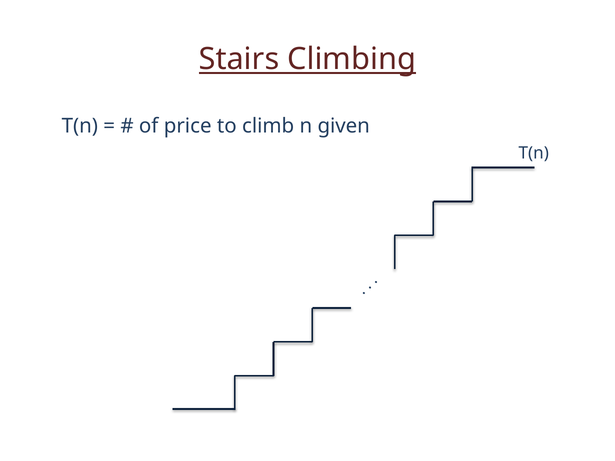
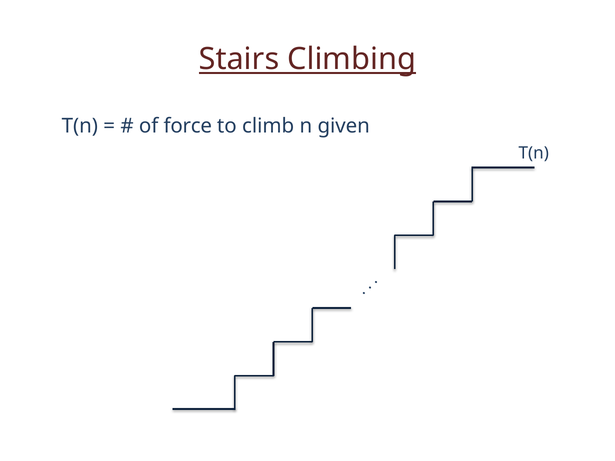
price: price -> force (188, 126)
